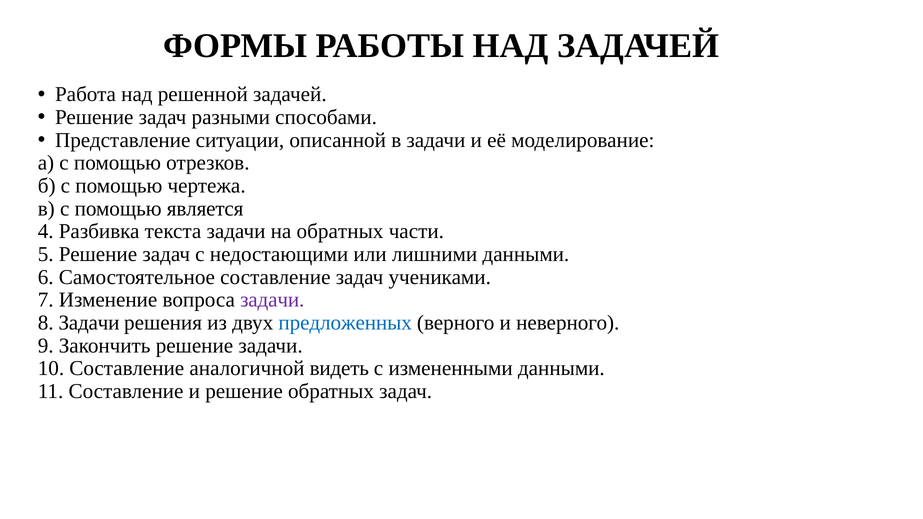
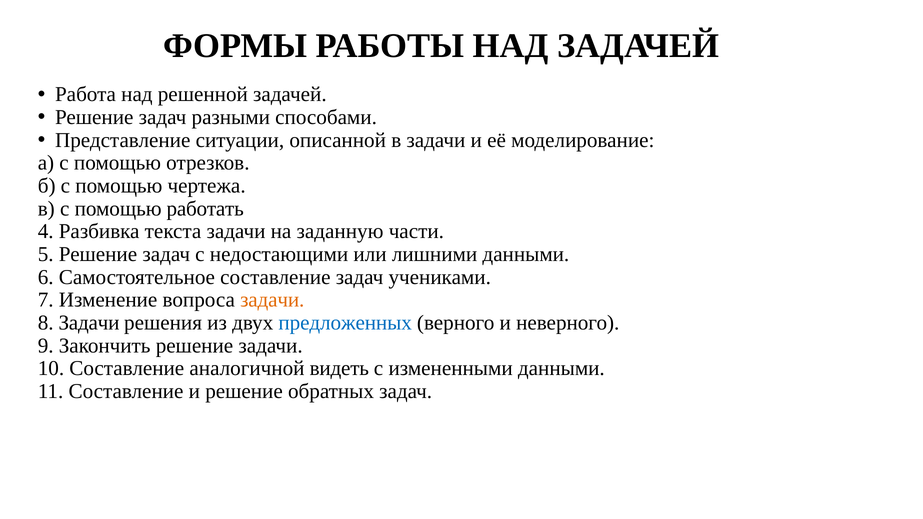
является: является -> работать (205, 209)
на обратных: обратных -> заданную (340, 231)
задачи colour: purple -> orange (272, 300)
